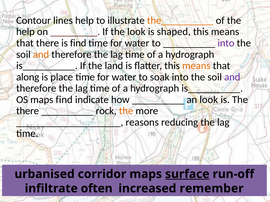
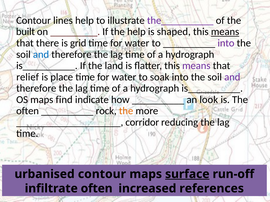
the__________ colour: orange -> purple (180, 20)
help: help -> built (25, 32)
the look: look -> help (136, 32)
means underline: none -> present (225, 32)
is find: find -> grid (78, 43)
and colour: orange -> blue (41, 54)
means colour: orange -> purple (196, 66)
along: along -> relief (28, 77)
there: there -> often (28, 111)
reasons: reasons -> corridor (142, 123)
urbanised corridor: corridor -> contour (102, 174)
remember: remember -> references (212, 189)
